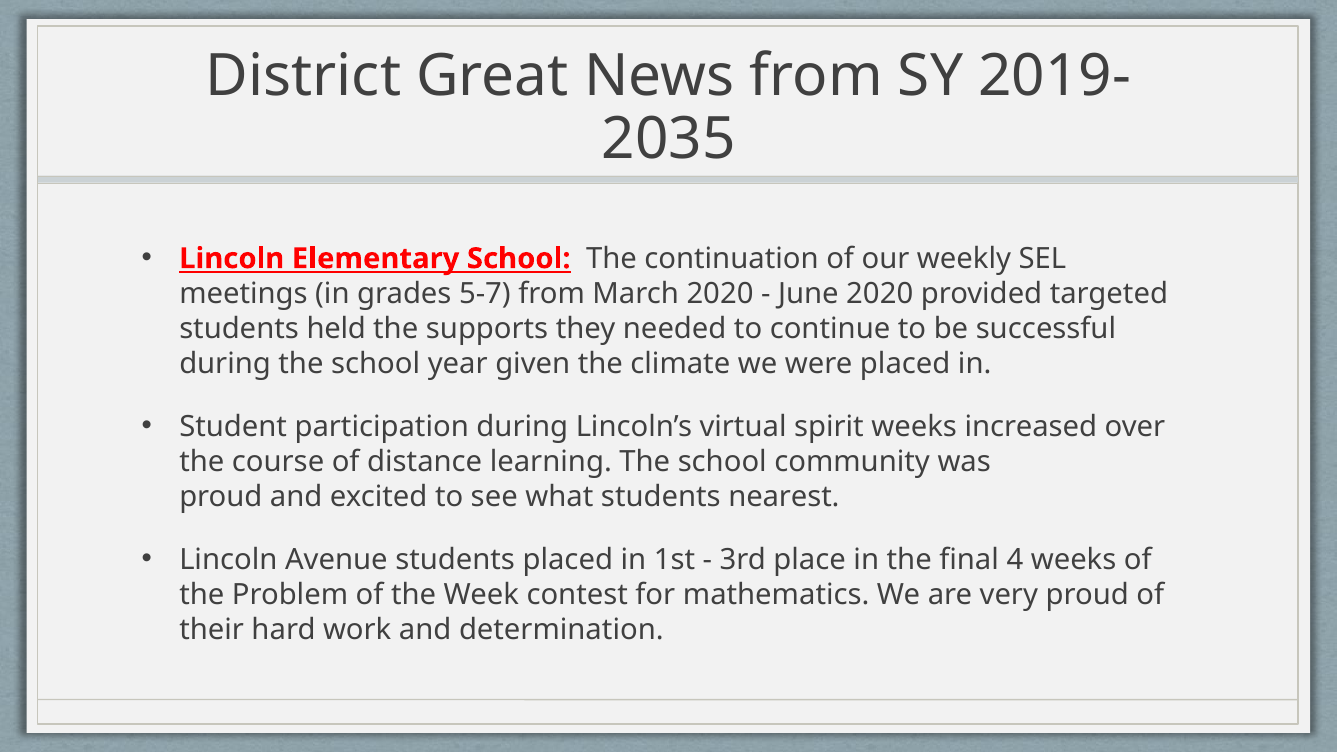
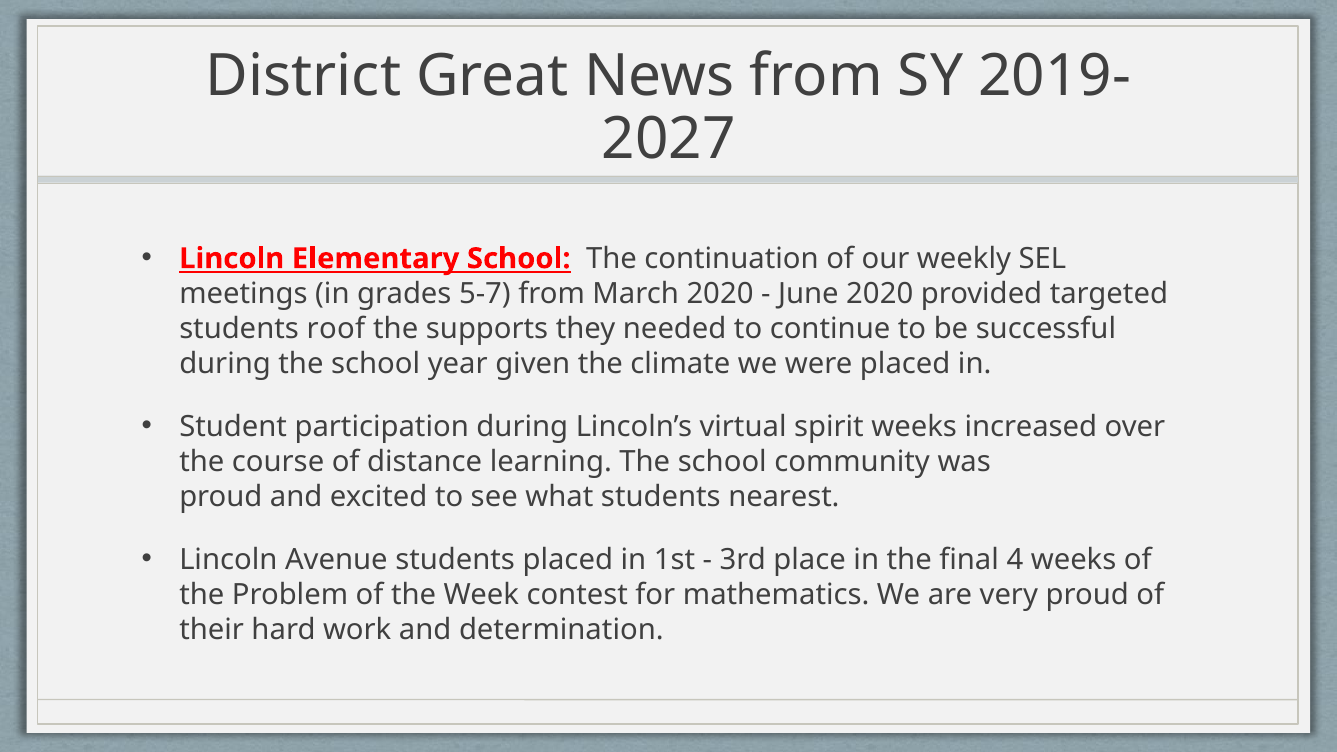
2035: 2035 -> 2027 (669, 139)
held: held -> roof (336, 329)
